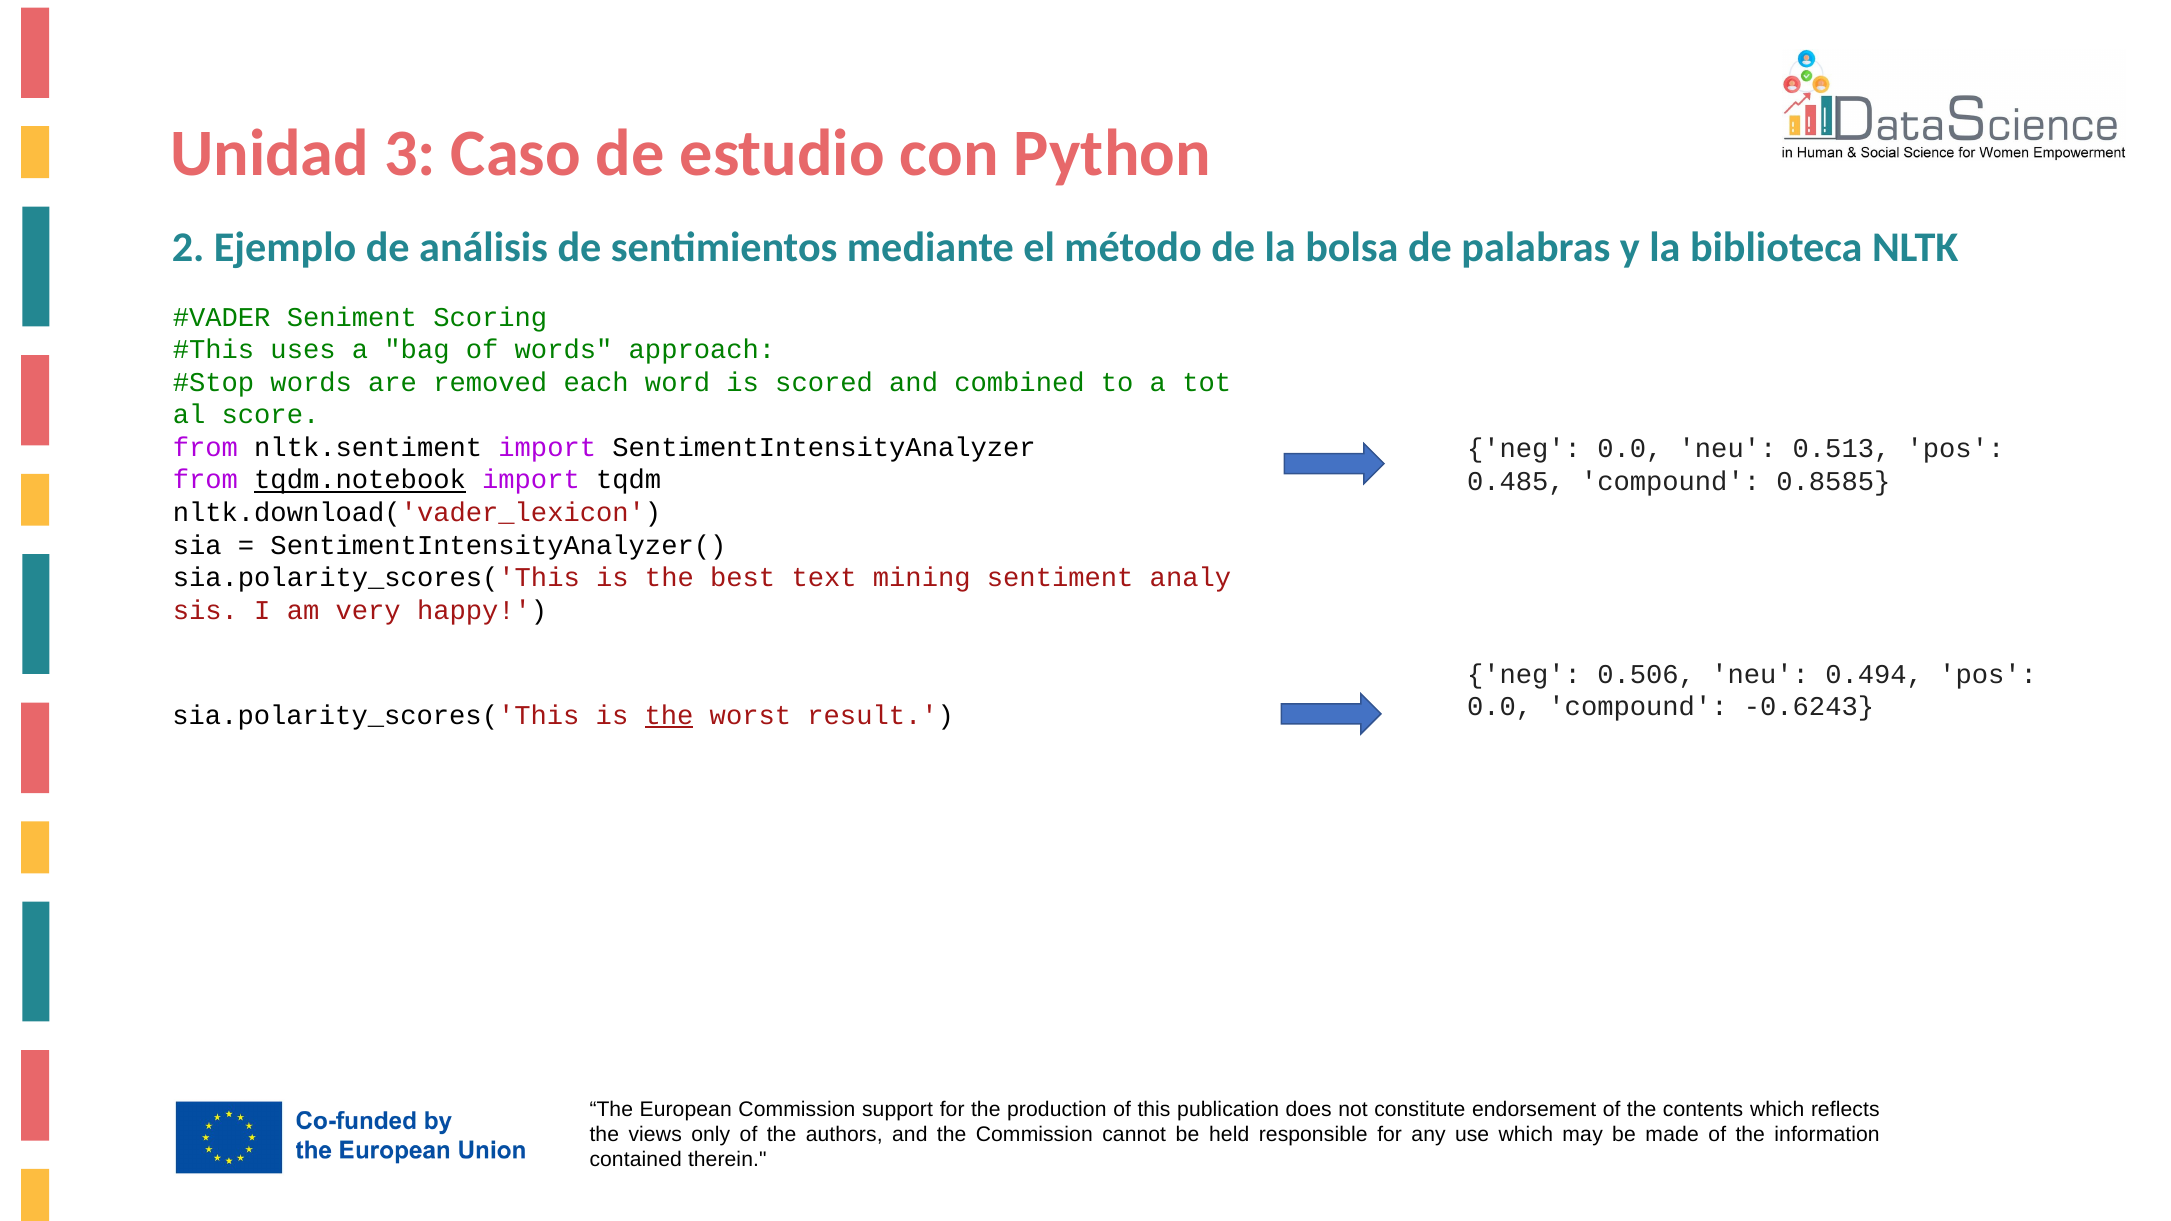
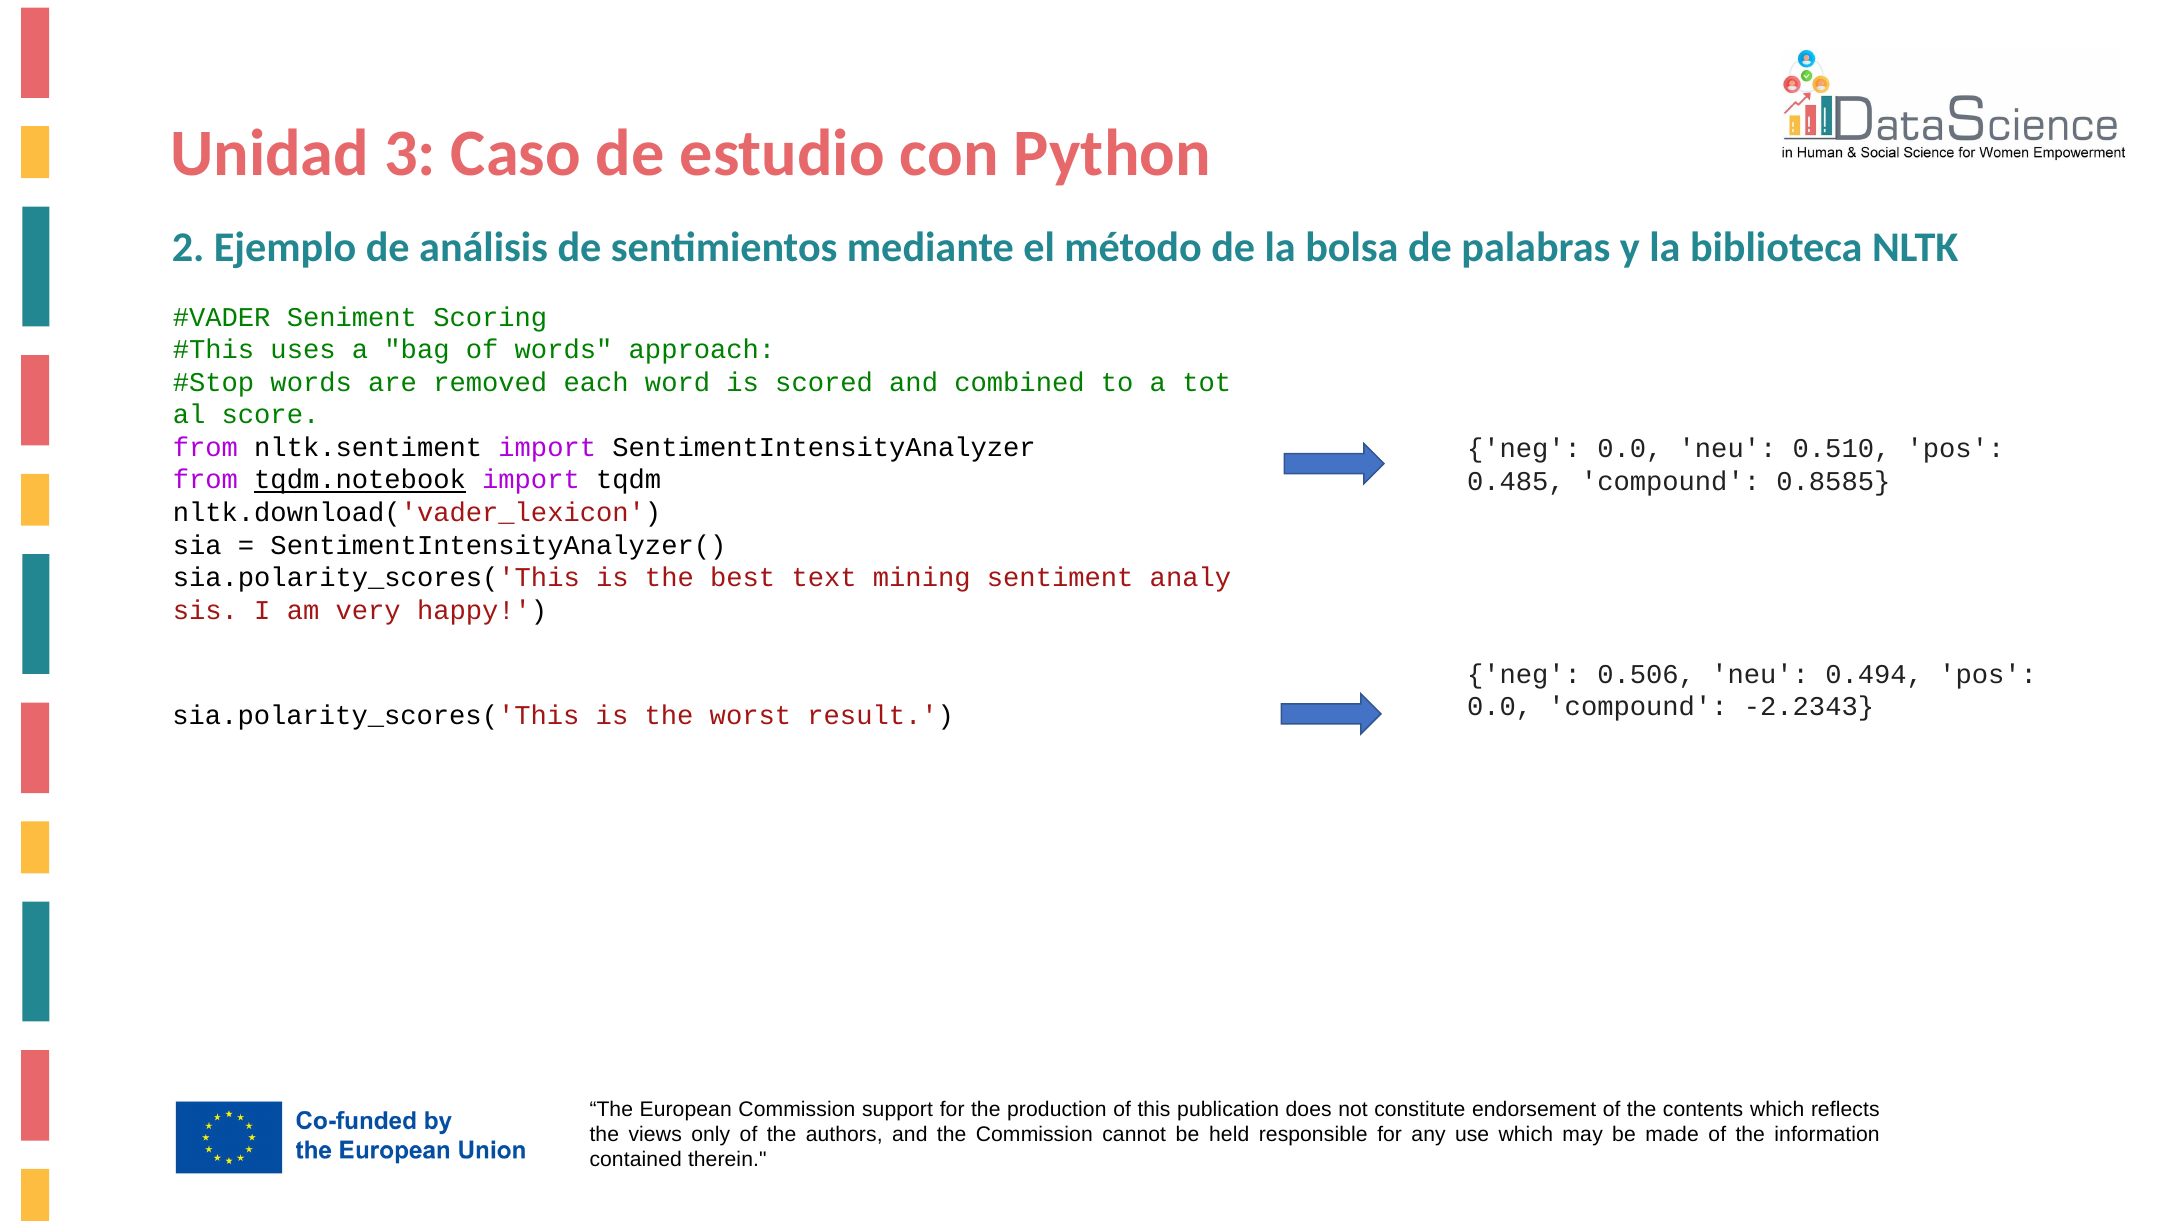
0.513: 0.513 -> 0.510 (1842, 449)
-0.6243: -0.6243 -> -2.2343 (1809, 707)
the underline: present -> none (669, 716)
